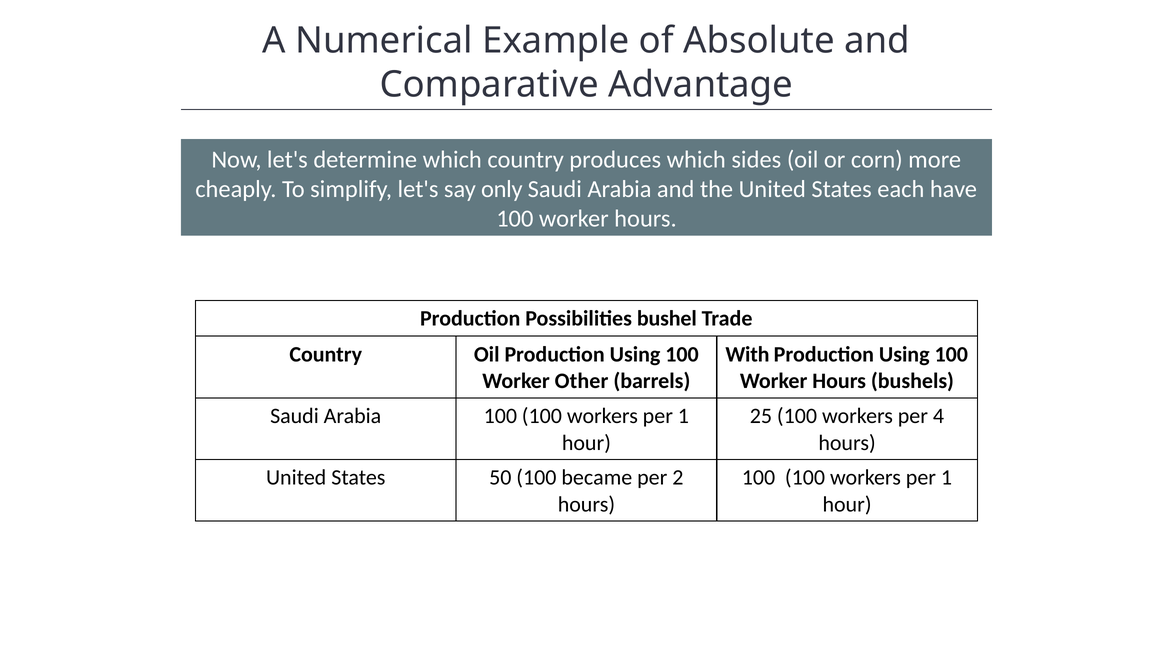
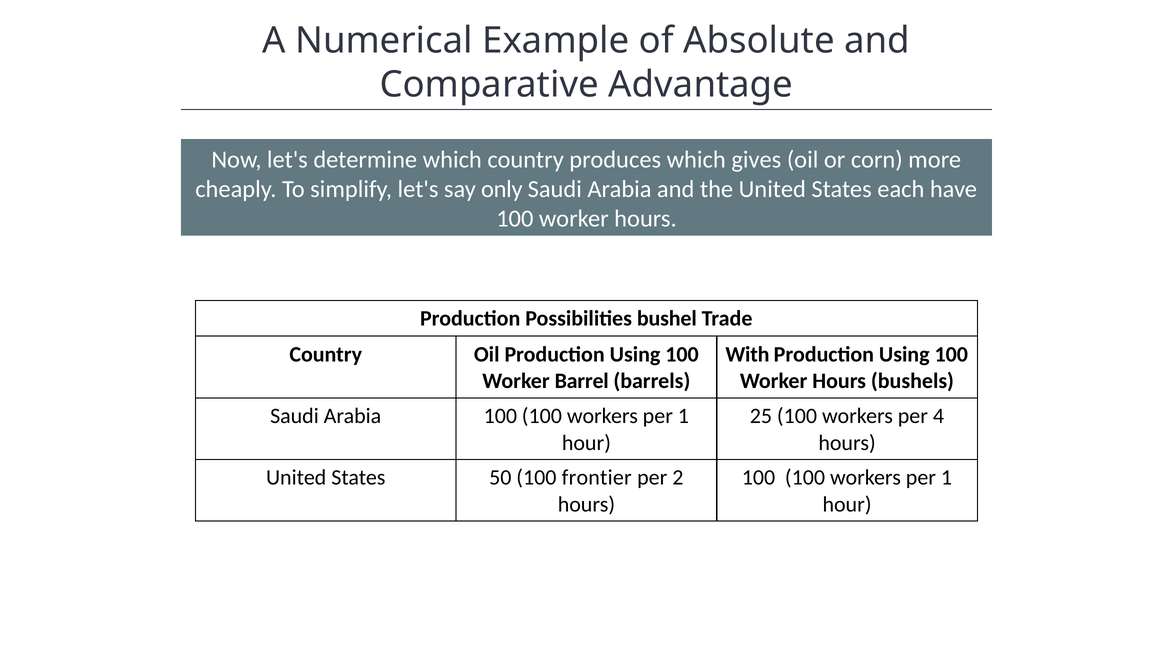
sides: sides -> gives (756, 160)
Other: Other -> Barrel (582, 381)
became: became -> frontier (597, 477)
